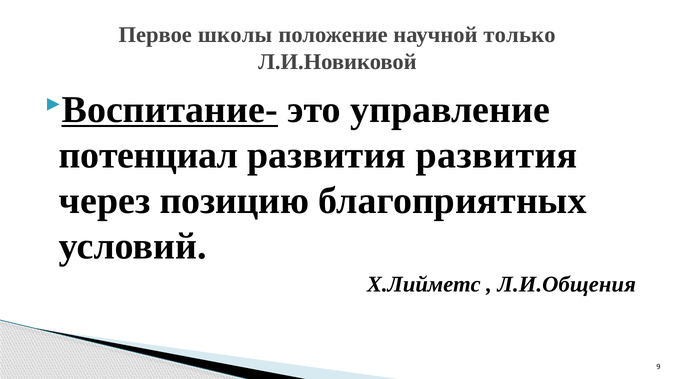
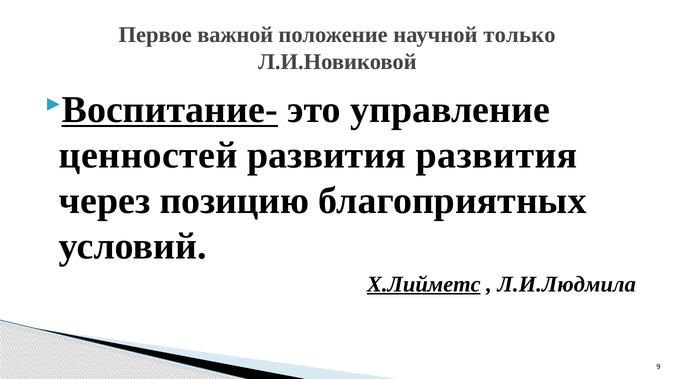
школы: школы -> важной (235, 35)
потенциал: потенциал -> ценностей (148, 156)
Х.Лийметс underline: none -> present (424, 285)
Л.И.Общения: Л.И.Общения -> Л.И.Людмила (567, 285)
